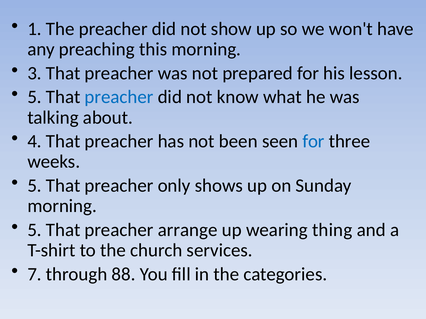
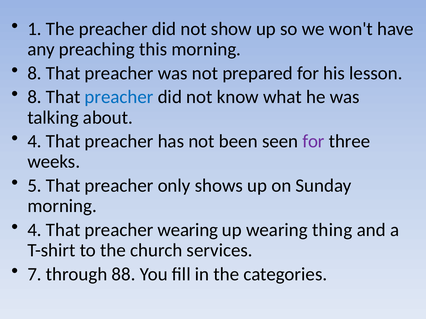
3: 3 -> 8 (35, 73)
5: 5 -> 8 (35, 97)
for colour: blue -> purple (313, 142)
5: 5 -> 4 (35, 230)
preacher arrange: arrange -> wearing (188, 230)
